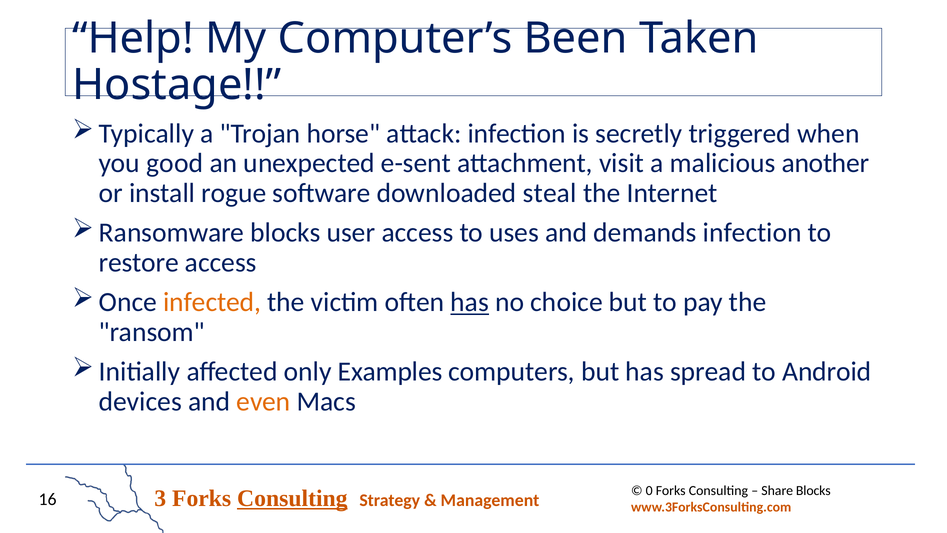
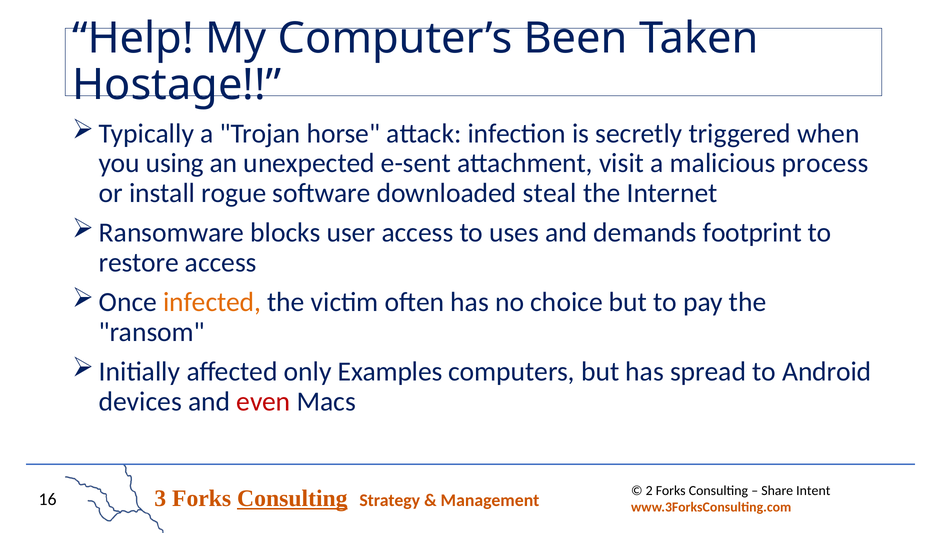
good: good -> using (175, 163)
another: another -> process (825, 163)
demands infection: infection -> footprint (752, 233)
has underline: present -> none (470, 302)
even colour: orange -> red (263, 401)
0: 0 -> 2 (649, 490)
Share Blocks: Blocks -> Intent (813, 490)
